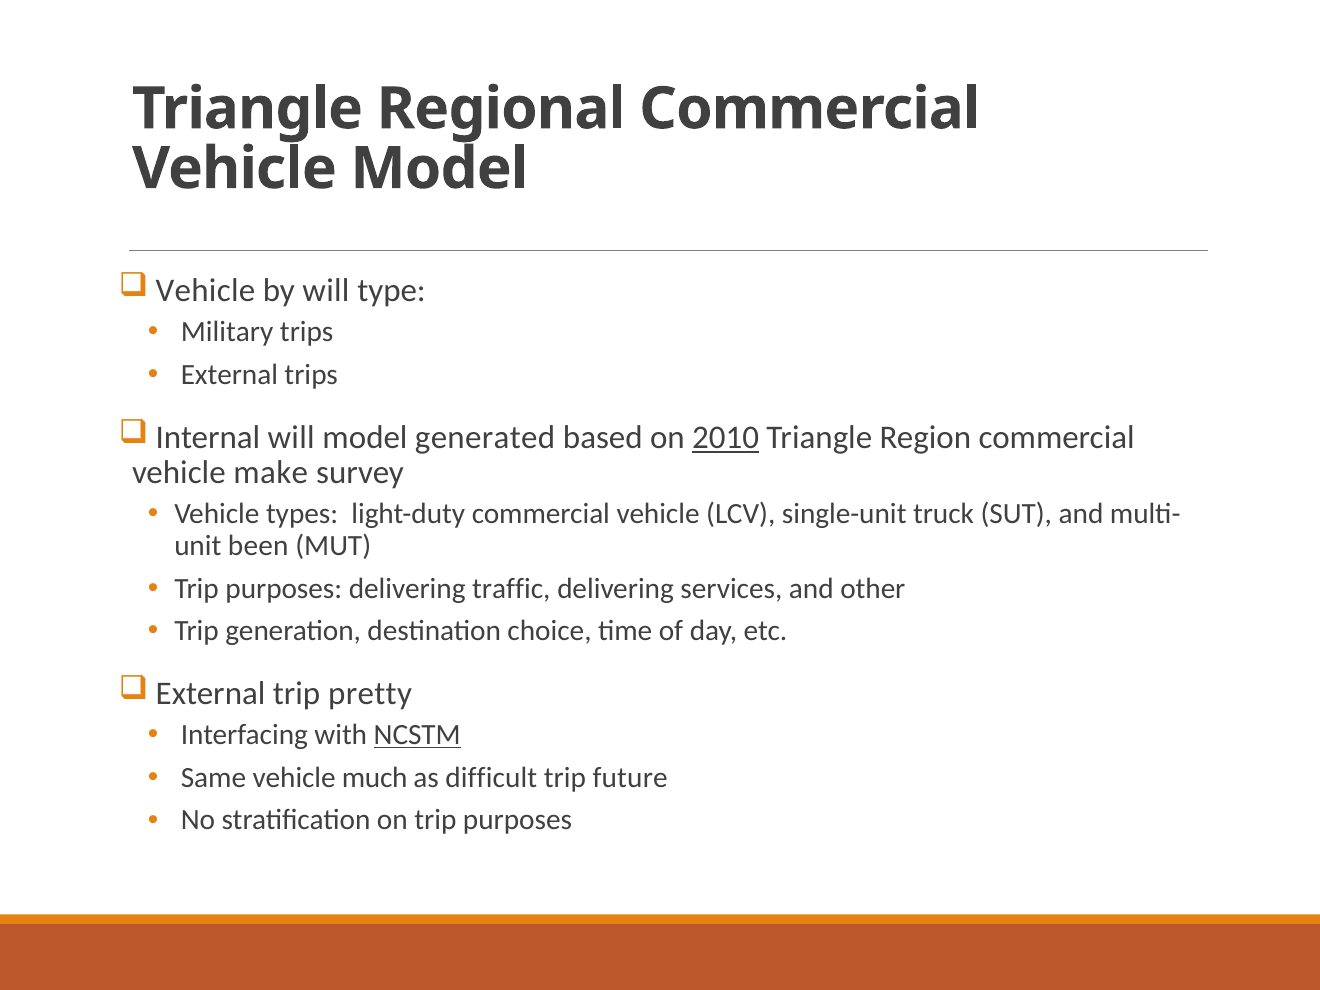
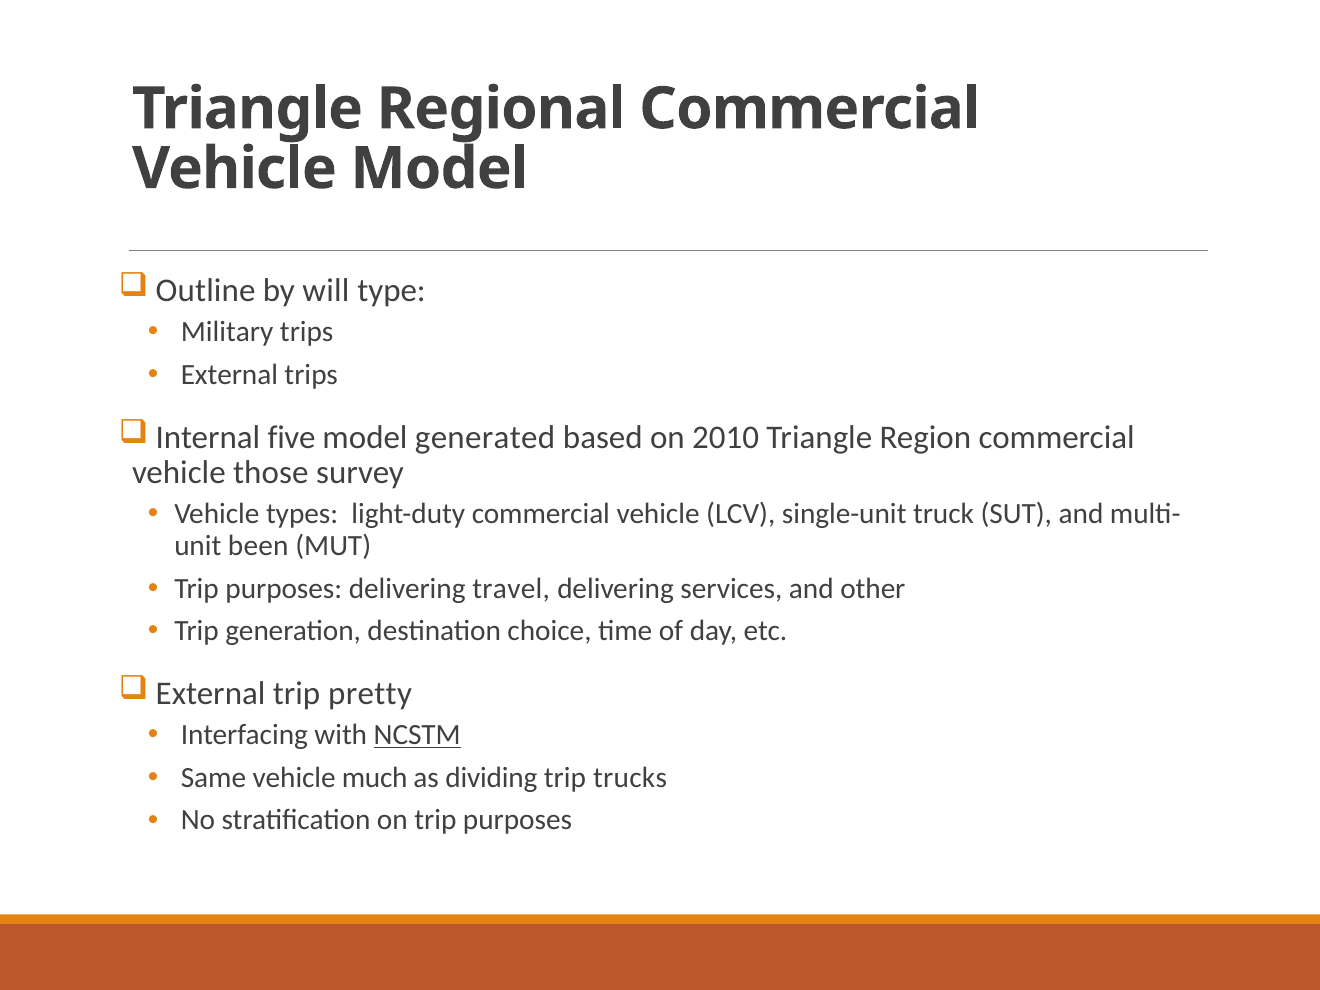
Vehicle: Vehicle -> Outline (206, 291)
Internal will: will -> five (291, 437)
2010 underline: present -> none (726, 437)
make: make -> those (271, 473)
traffic: traffic -> travel (511, 588)
difficult: difficult -> dividing (491, 778)
future: future -> trucks (630, 778)
